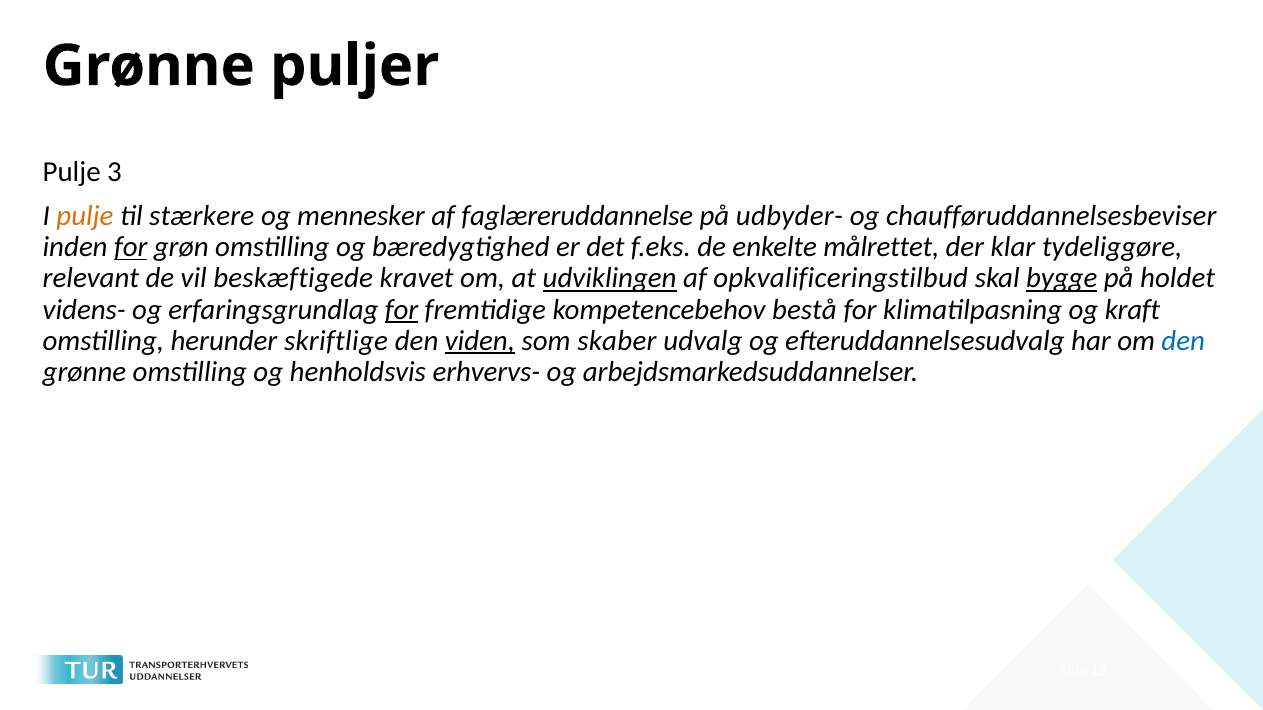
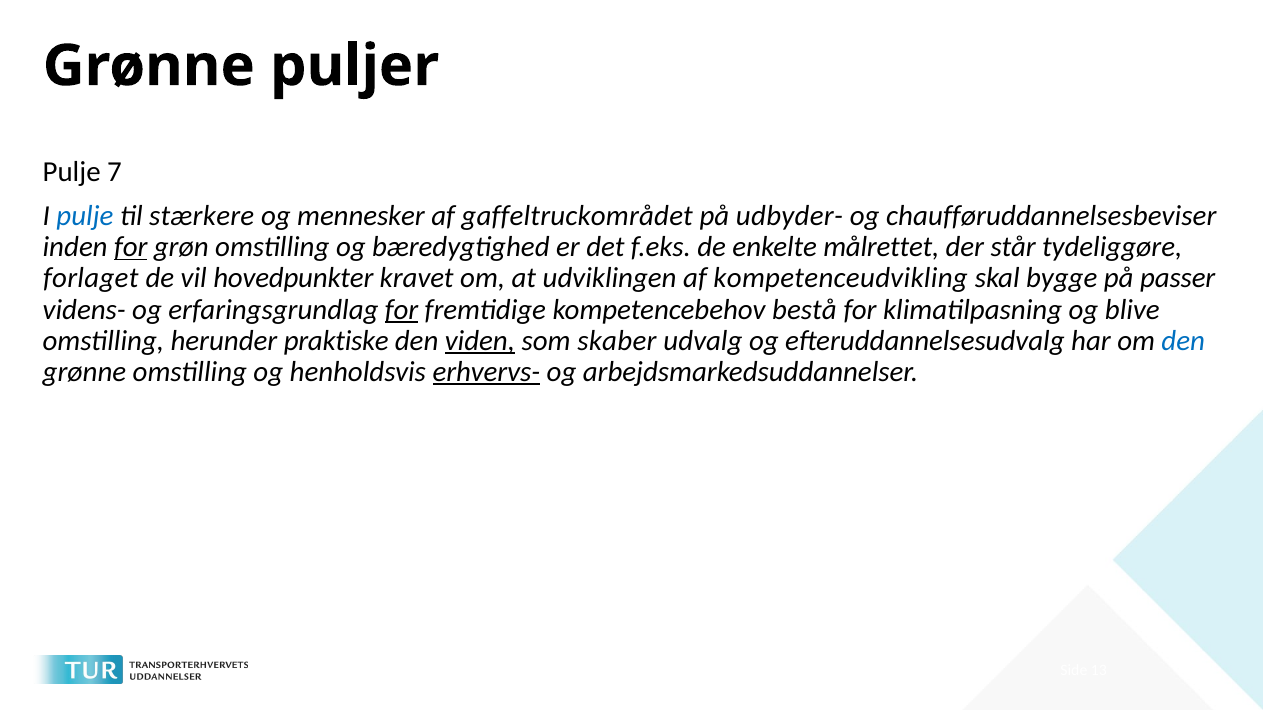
3: 3 -> 7 (114, 172)
pulje colour: orange -> blue (85, 216)
faglæreruddannelse: faglæreruddannelse -> gaffeltruckområdet (577, 216)
klar: klar -> står (1013, 247)
relevant: relevant -> forlaget (91, 278)
beskæftigede: beskæftigede -> hovedpunkter (293, 278)
udviklingen underline: present -> none (610, 278)
opkvalificeringstilbud: opkvalificeringstilbud -> kompetenceudvikling (841, 278)
bygge underline: present -> none (1062, 278)
holdet: holdet -> passer (1178, 278)
kraft: kraft -> blive (1132, 310)
skriftlige: skriftlige -> praktiske (336, 341)
erhvervs- underline: none -> present (486, 372)
